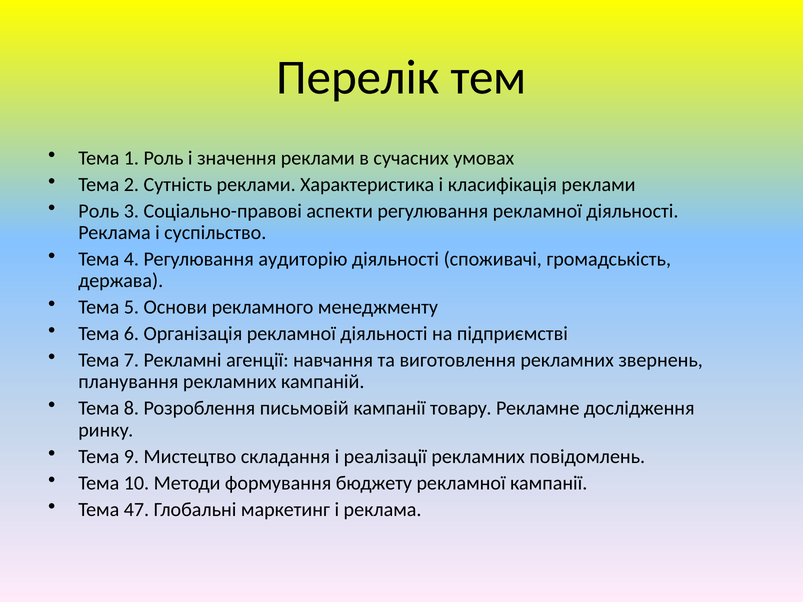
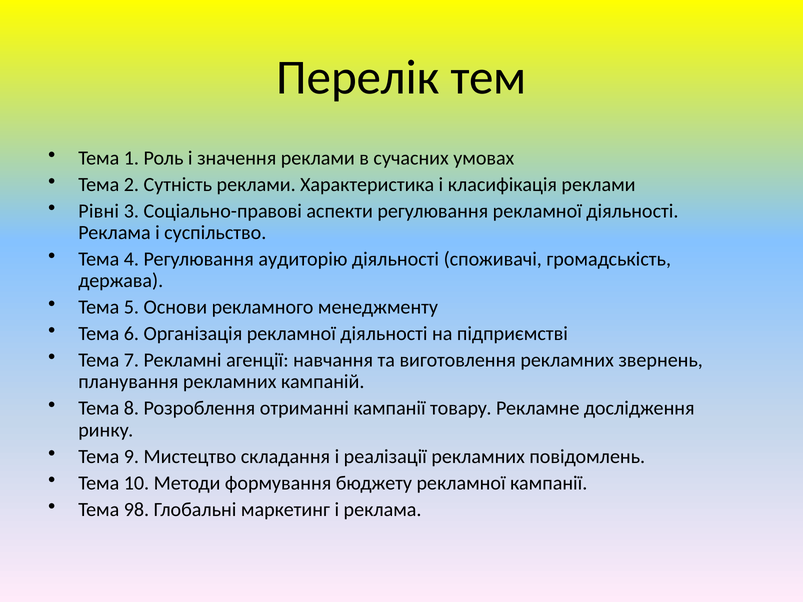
Роль: Роль -> Рівні (99, 211)
письмовій: письмовій -> отриманні (304, 409)
47: 47 -> 98 (136, 510)
